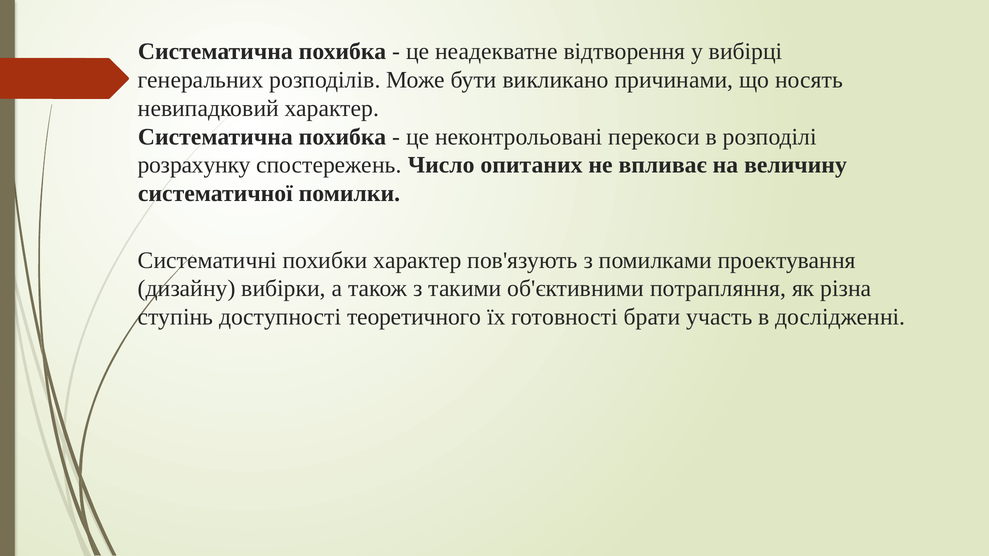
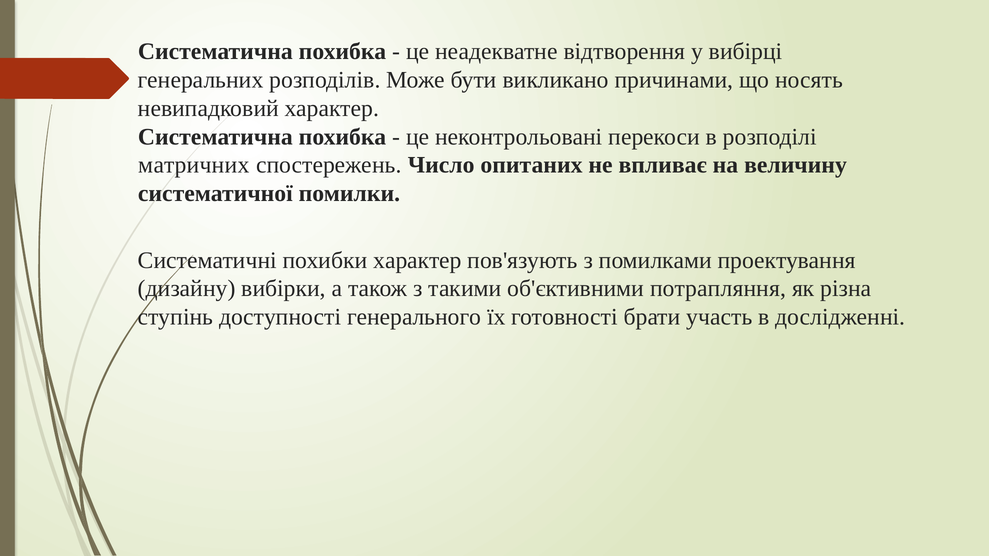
розрахунку: розрахунку -> матричних (194, 165)
теоретичного: теоретичного -> генерального (414, 317)
